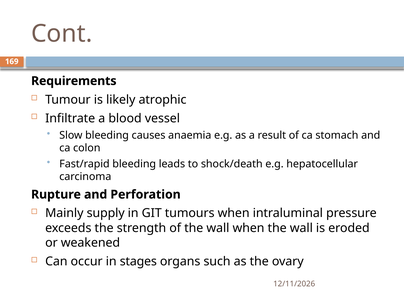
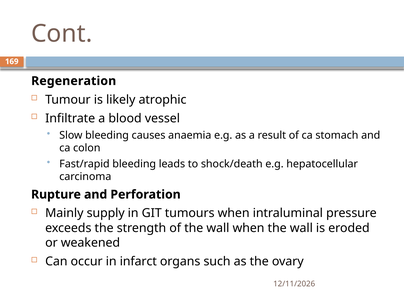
Requirements: Requirements -> Regeneration (74, 81)
stages: stages -> infarct (138, 262)
